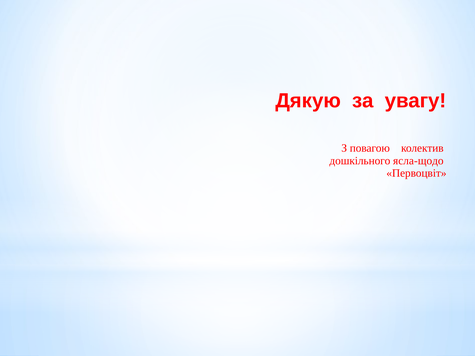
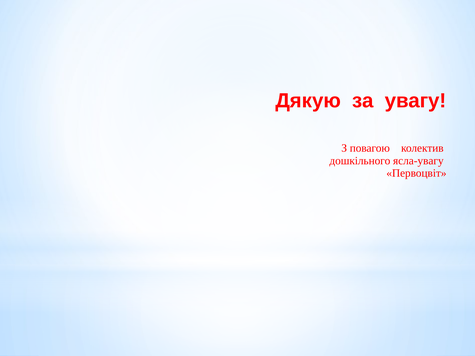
ясла-щодо: ясла-щодо -> ясла-увагу (418, 161)
